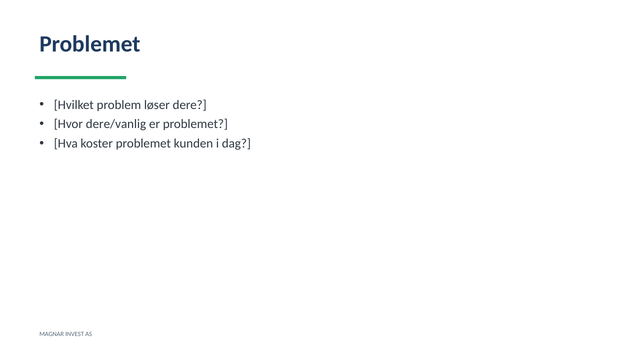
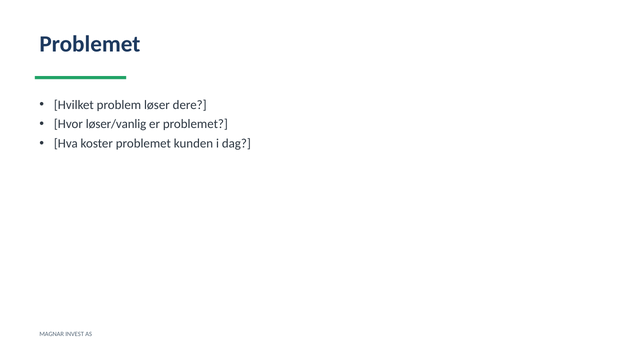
dere/vanlig: dere/vanlig -> løser/vanlig (116, 124)
